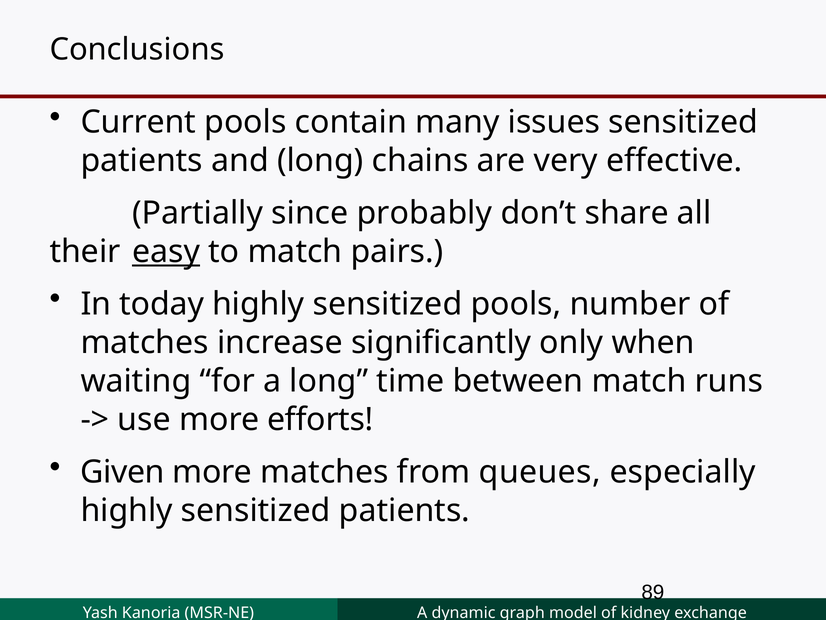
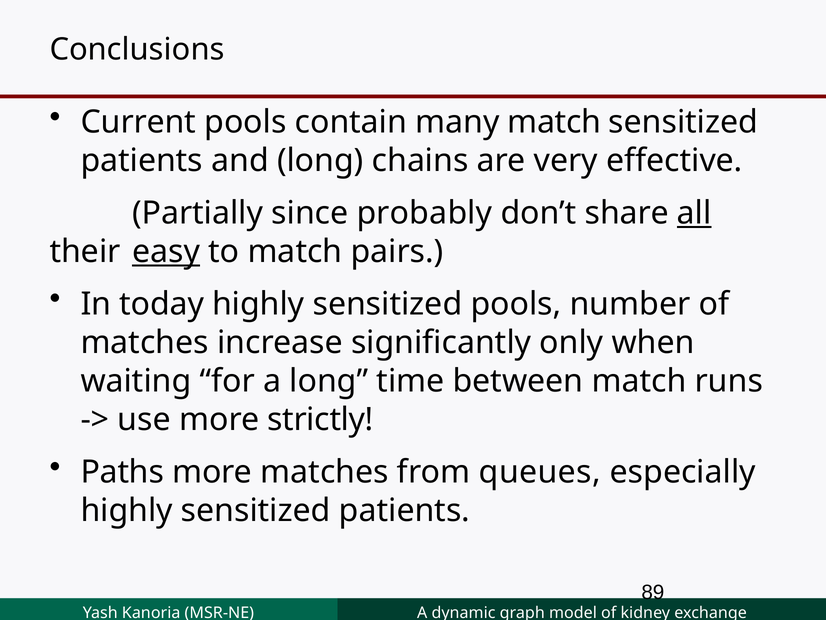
many issues: issues -> match (554, 122)
all underline: none -> present (694, 213)
efforts: efforts -> strictly (320, 420)
Given: Given -> Paths (122, 472)
